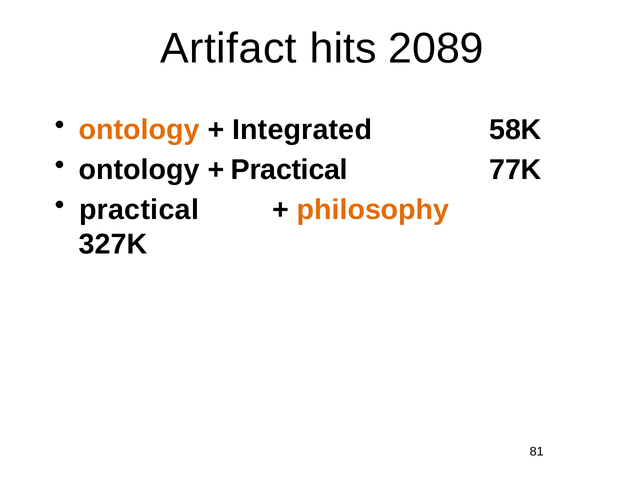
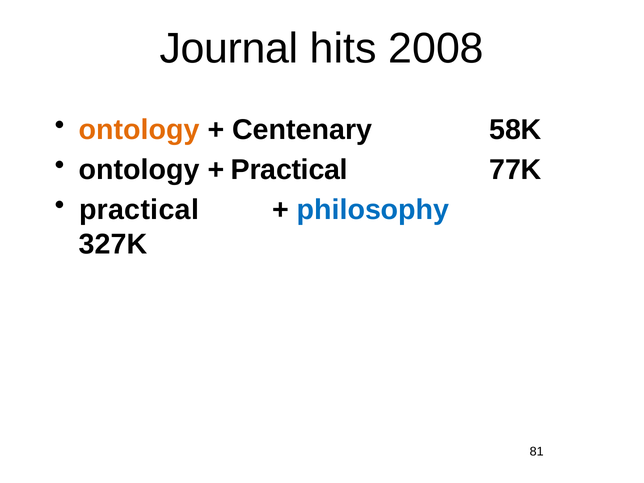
Artifact: Artifact -> Journal (229, 49)
2089: 2089 -> 2008 (436, 49)
Integrated: Integrated -> Centenary (302, 130)
philosophy colour: orange -> blue (373, 210)
